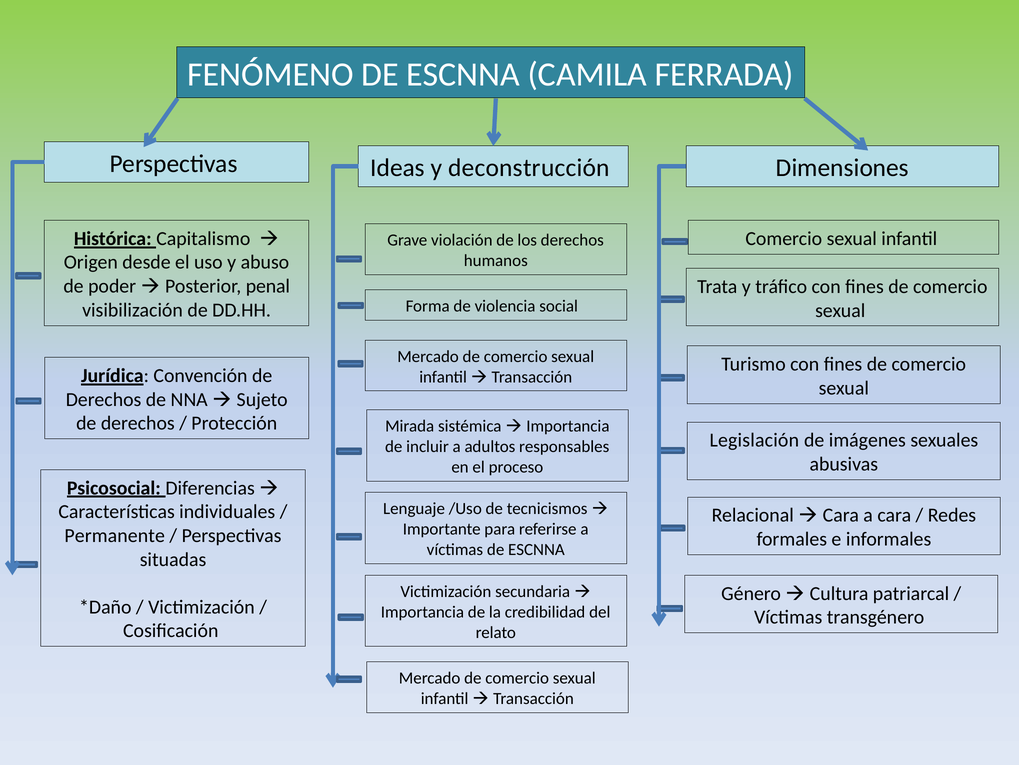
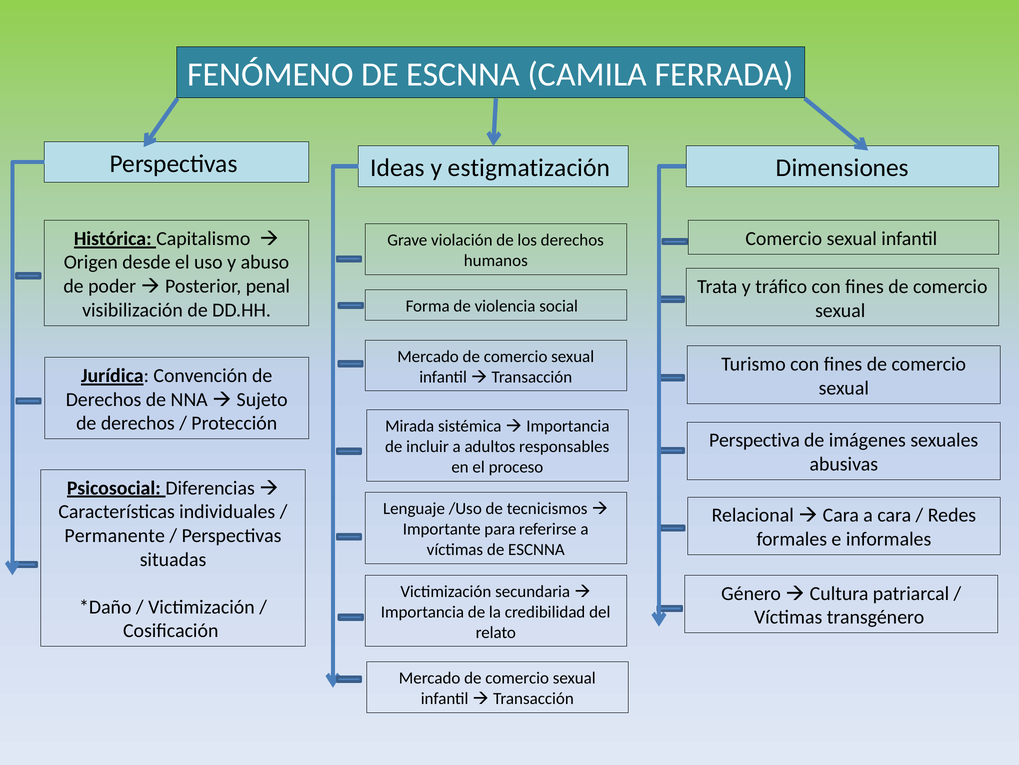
deconstrucción: deconstrucción -> estigmatización (529, 168)
Legislación: Legislación -> Perspectiva (754, 440)
